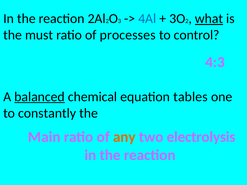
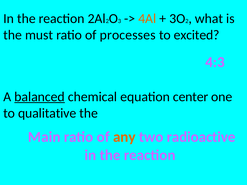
4Al colour: blue -> orange (147, 19)
what underline: present -> none (209, 19)
control: control -> excited (197, 35)
tables: tables -> center (191, 97)
constantly: constantly -> qualitative (47, 113)
electrolysis: electrolysis -> radioactive (201, 137)
